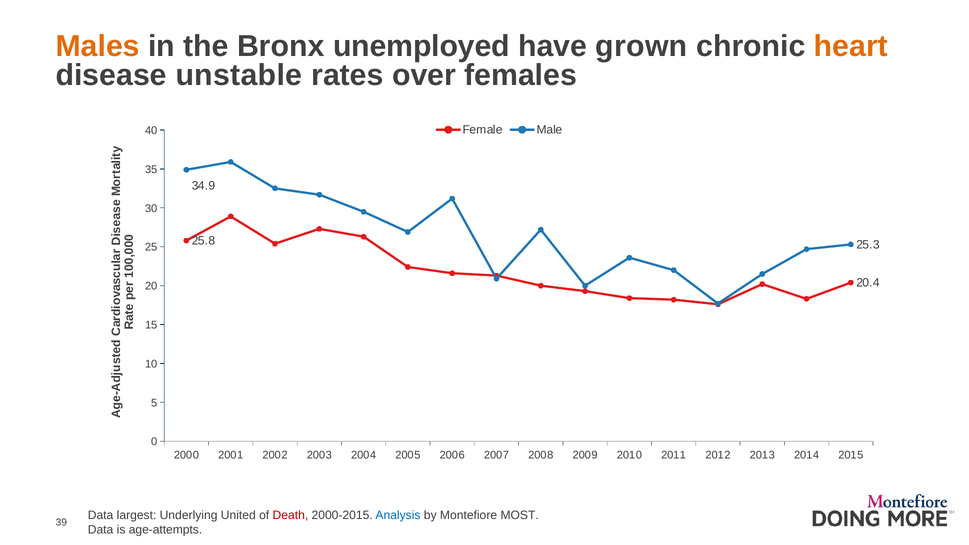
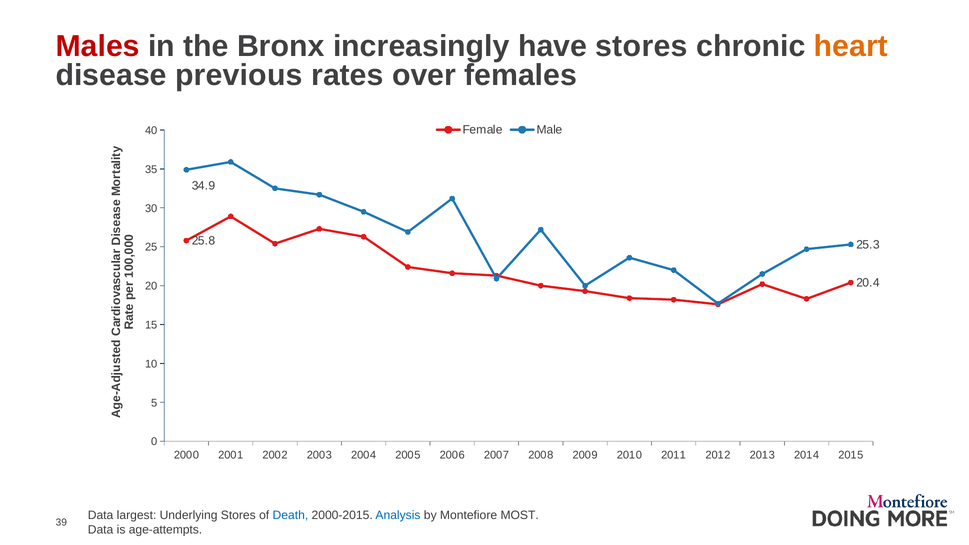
Males colour: orange -> red (98, 46)
unemployed: unemployed -> increasingly (421, 46)
have grown: grown -> stores (641, 46)
unstable: unstable -> previous (239, 75)
Underlying United: United -> Stores (238, 516)
Death colour: red -> blue (290, 516)
